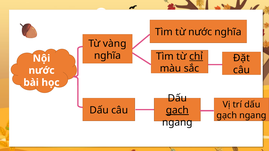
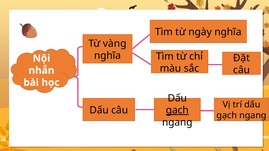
từ nước: nước -> ngày (200, 32)
chỉ underline: present -> none (196, 56)
nước: nước -> nhẫn (41, 71)
